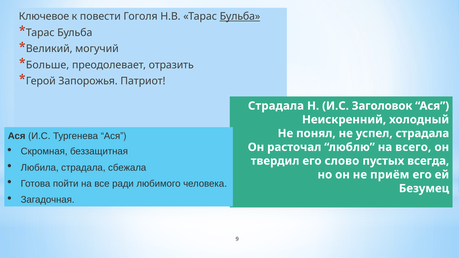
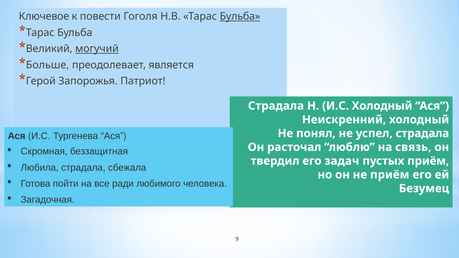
могучий underline: none -> present (97, 49)
отразить: отразить -> является (171, 65)
И.С Заголовок: Заголовок -> Холодный (382, 106)
всего: всего -> связь (413, 147)
слово: слово -> задач (342, 161)
пустых всегда: всегда -> приём (428, 161)
